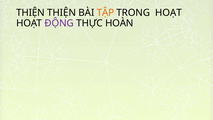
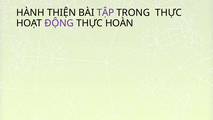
THIỆN: THIỆN -> HÀNH (30, 13)
TẬP colour: orange -> purple (105, 13)
TRONG HOẠT: HOẠT -> THỰC (168, 13)
